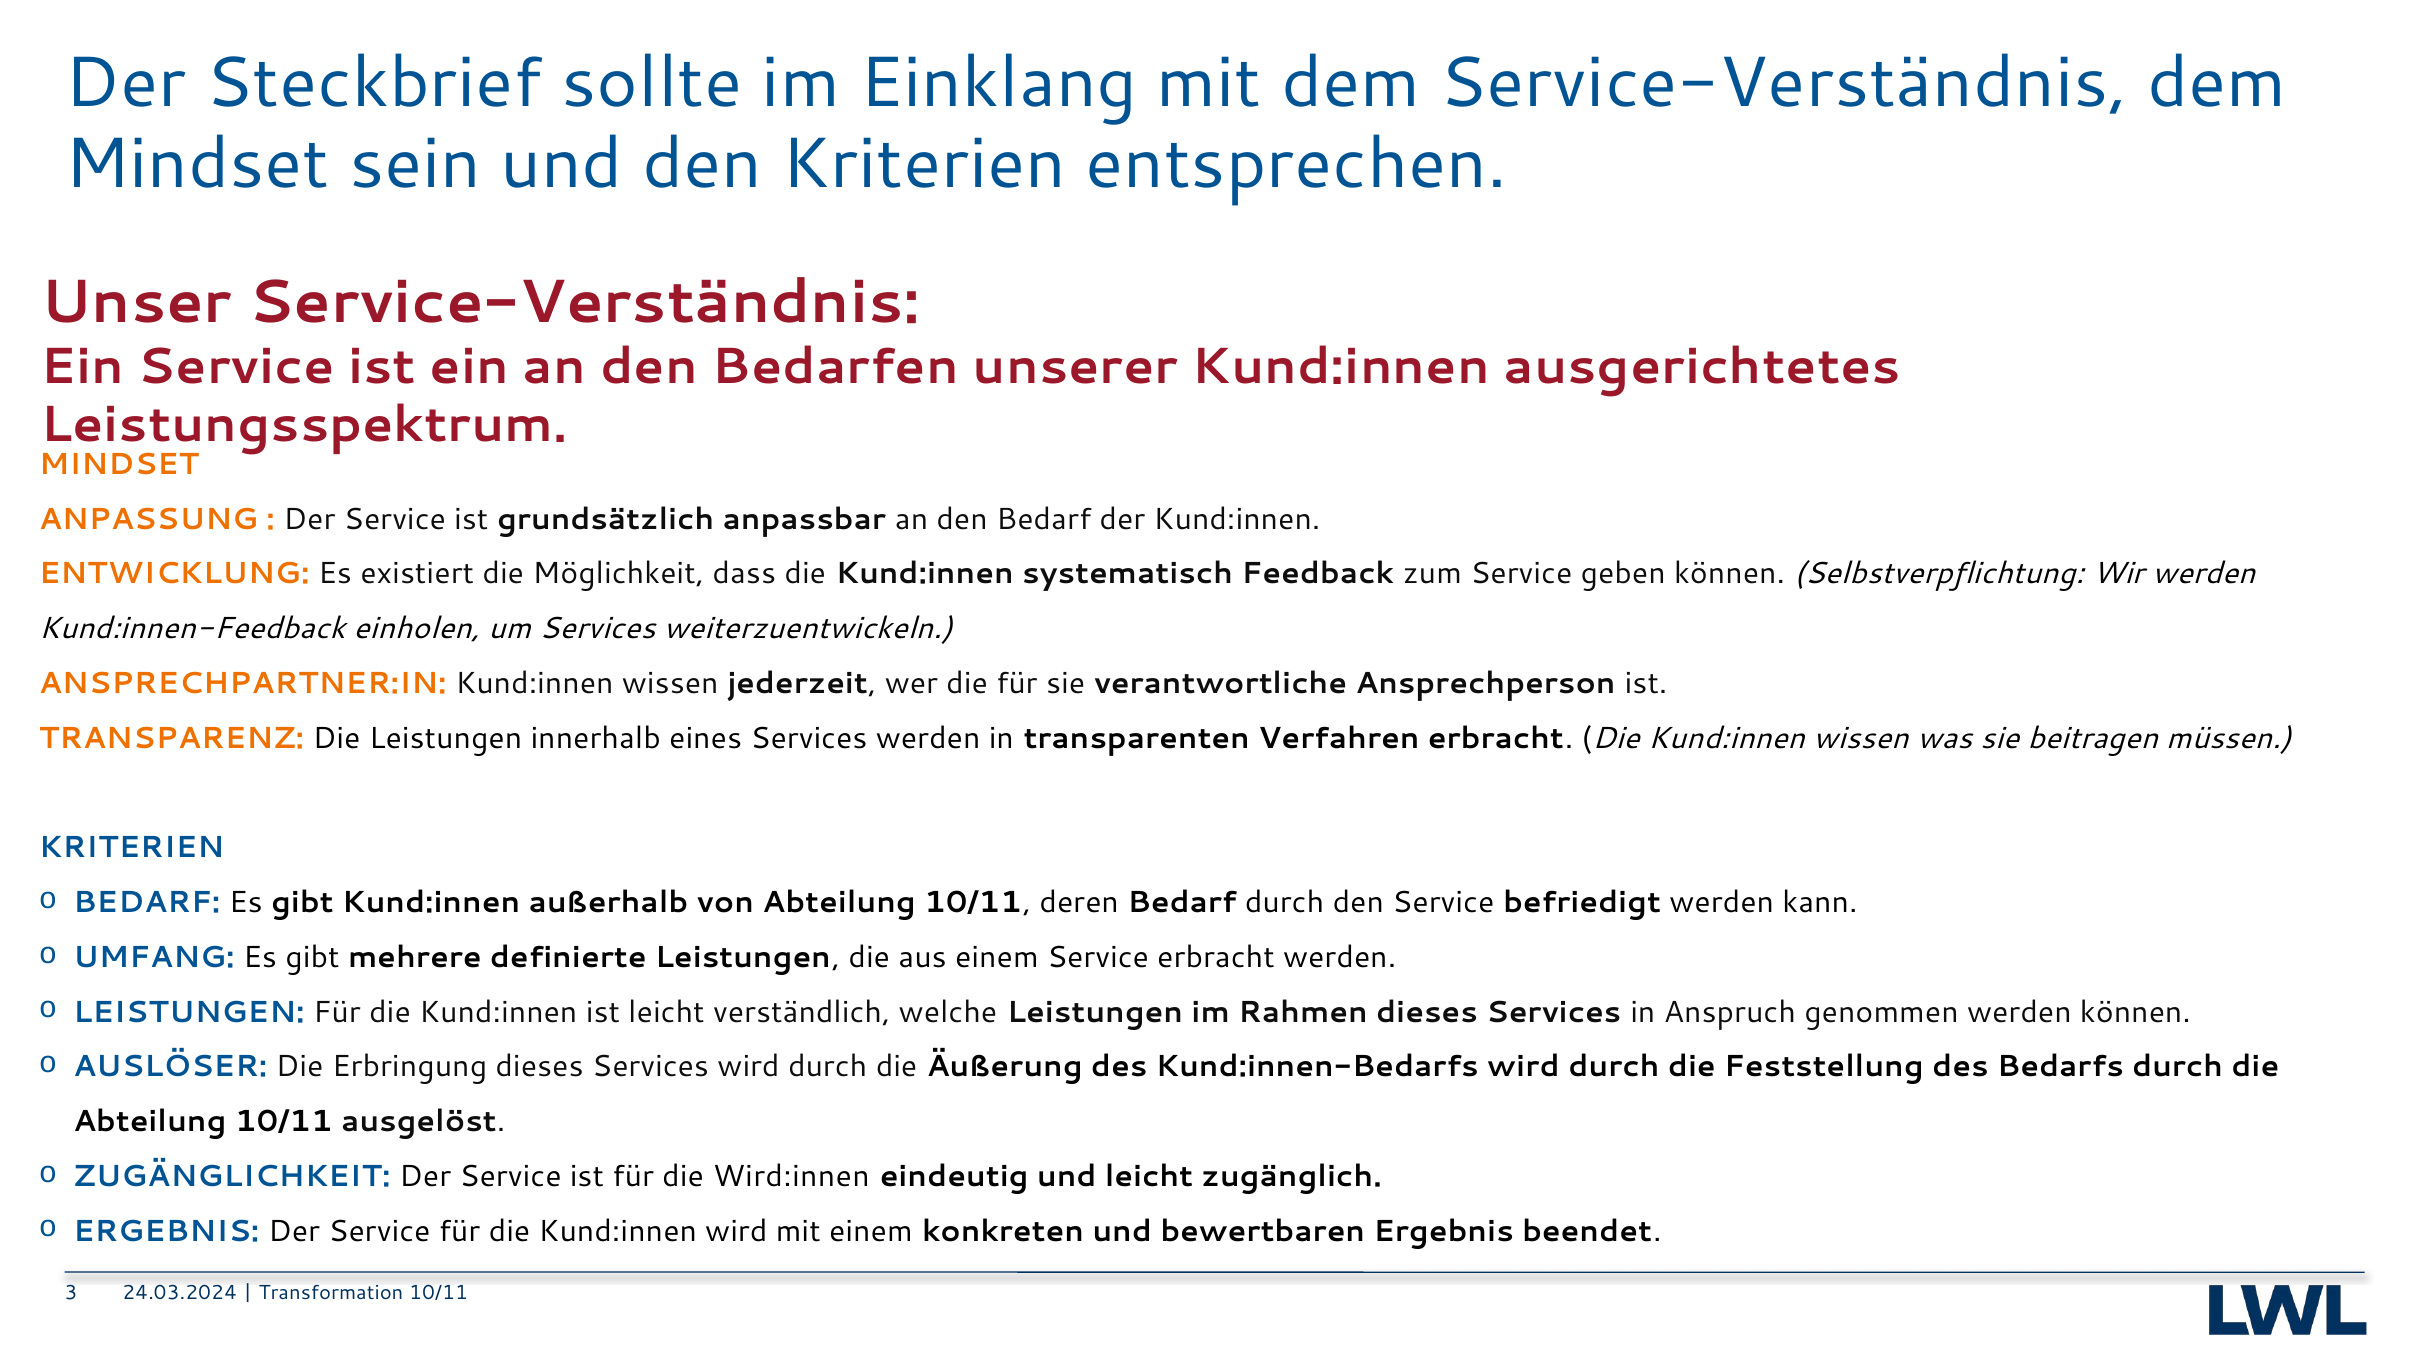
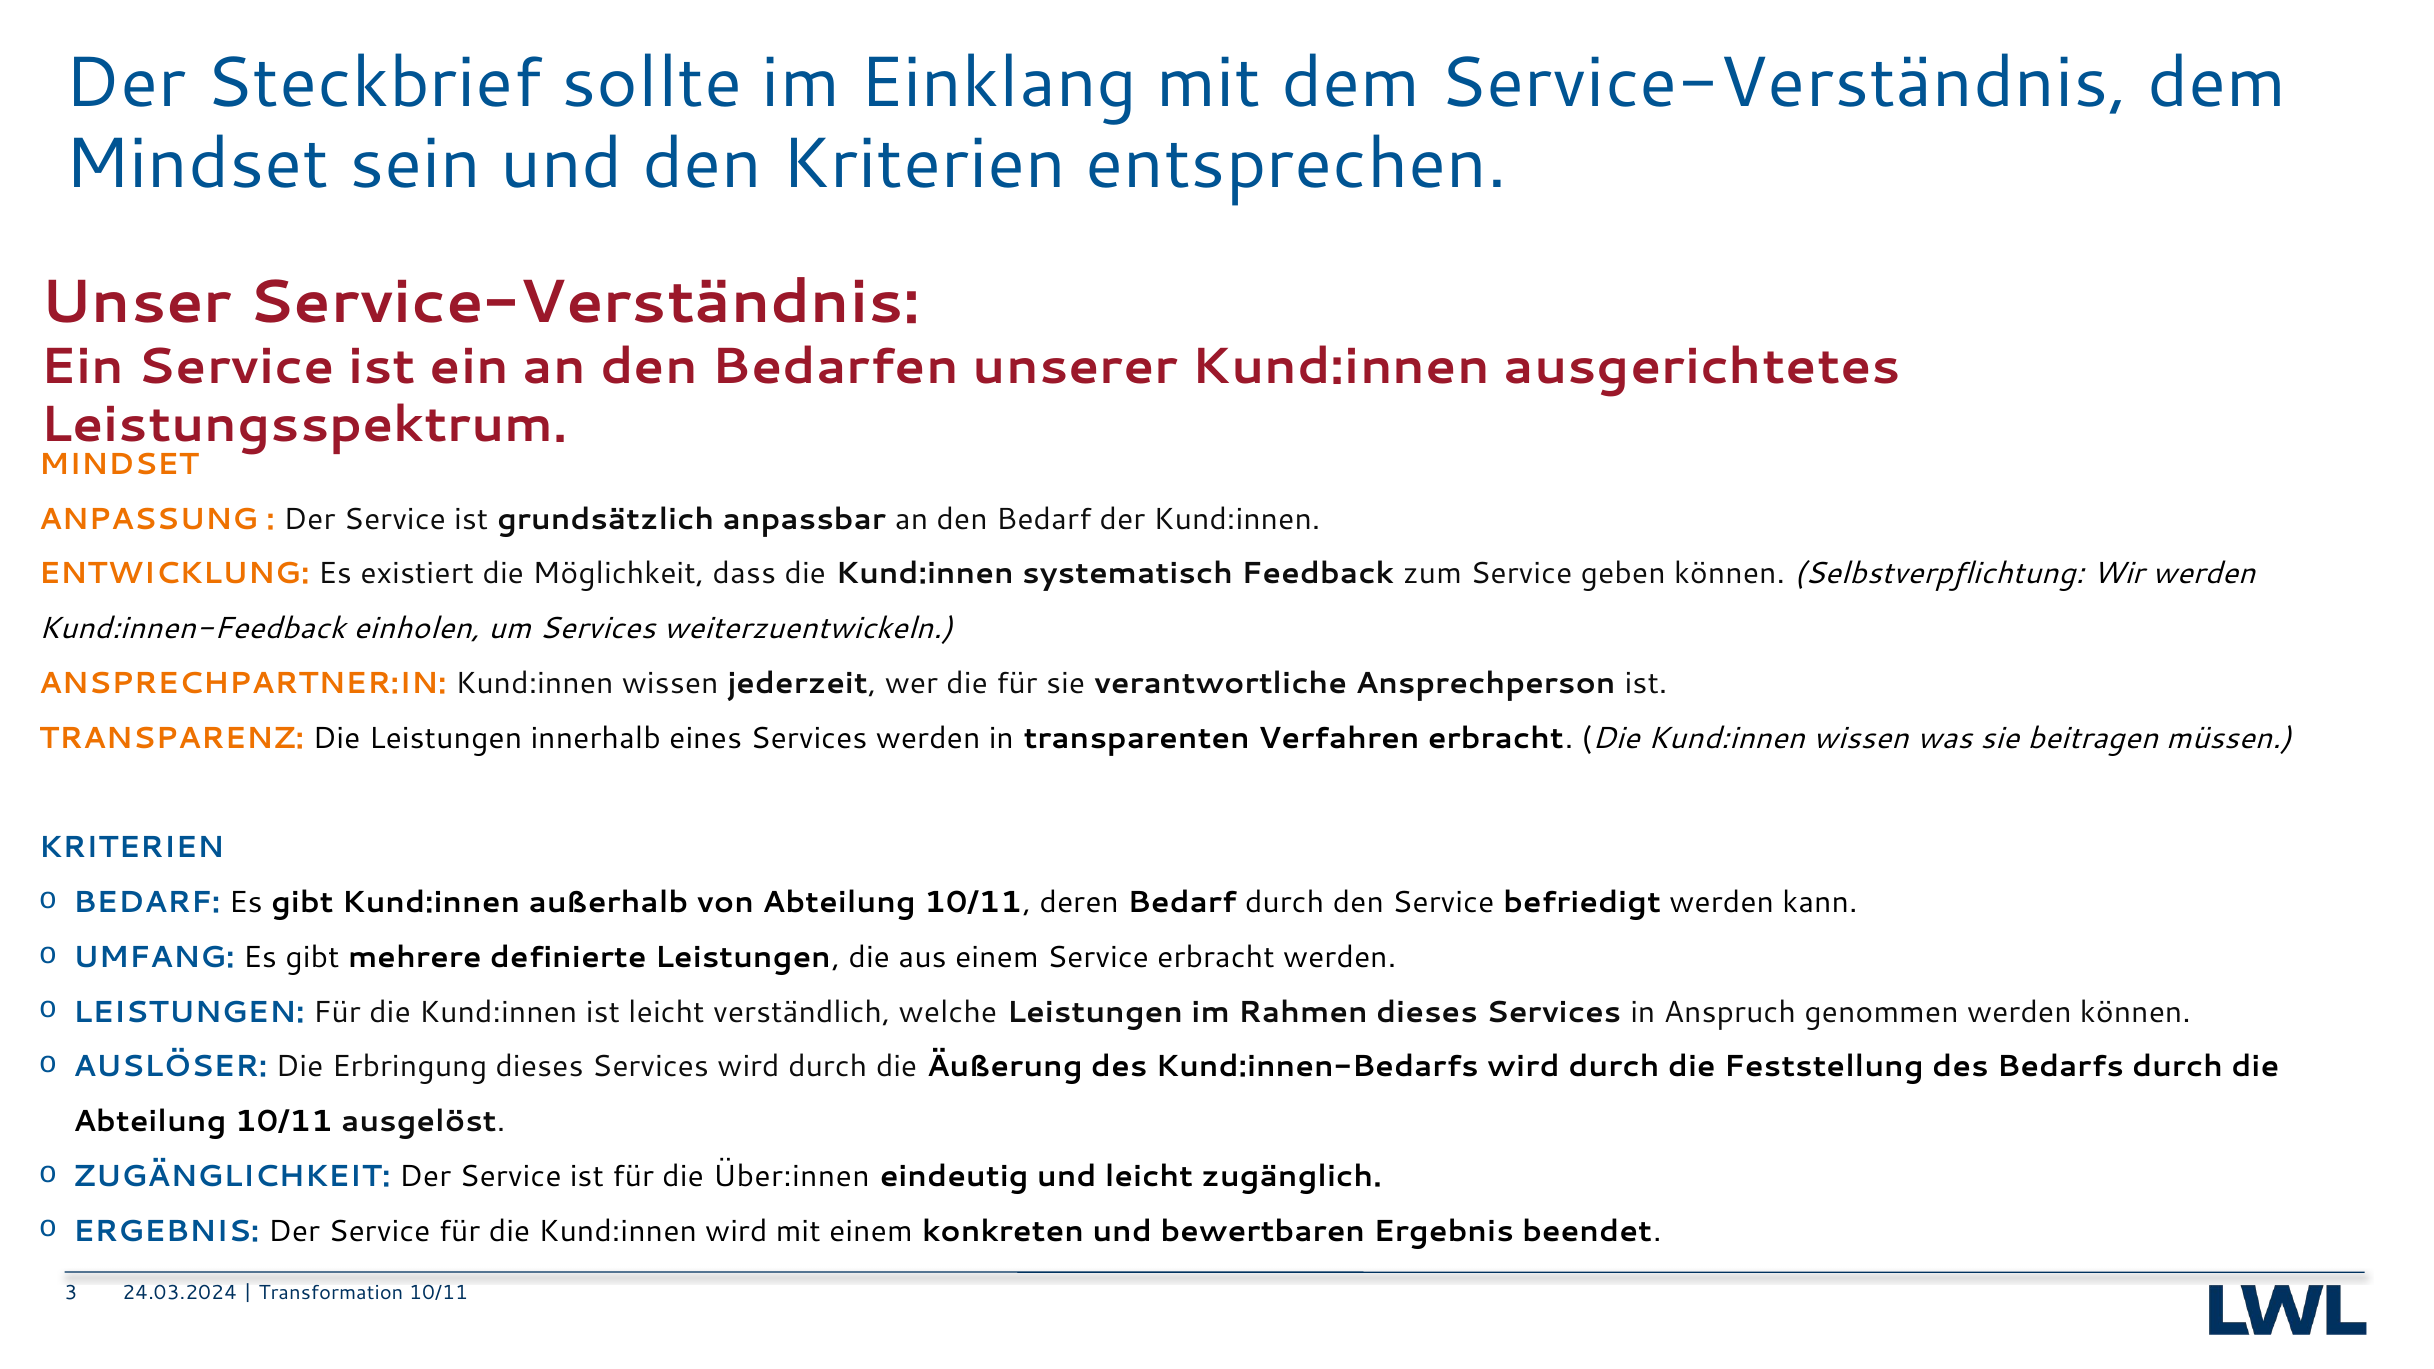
Wird:innen: Wird:innen -> Über:innen (791, 1176)
